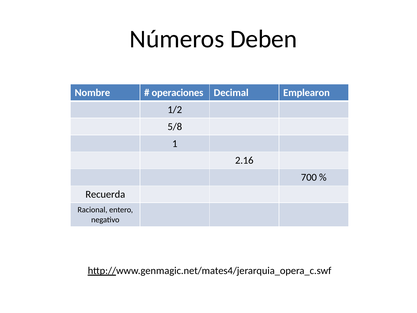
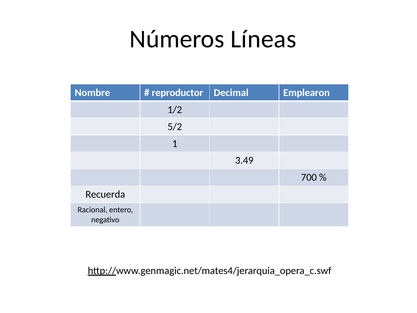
Deben: Deben -> Líneas (263, 39)
operaciones: operaciones -> reproductor (177, 93)
5/8: 5/8 -> 5/2 (175, 127)
2.16: 2.16 -> 3.49 (244, 160)
